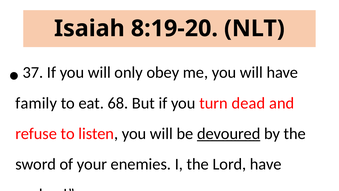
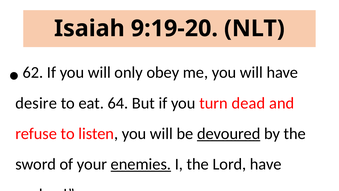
8:19-20: 8:19-20 -> 9:19-20 (174, 28)
37: 37 -> 62 (33, 72)
family: family -> desire (36, 103)
68: 68 -> 64 (118, 103)
enemies underline: none -> present (141, 164)
